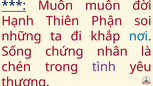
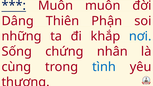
Hạnh: Hạnh -> Dâng (18, 21)
chén: chén -> cùng (16, 67)
tình colour: purple -> blue (104, 67)
